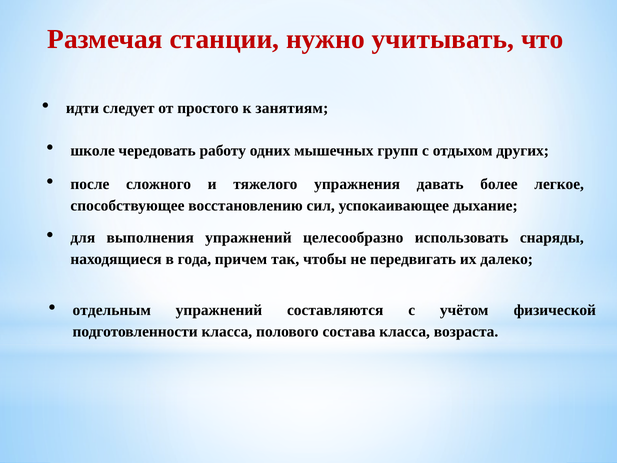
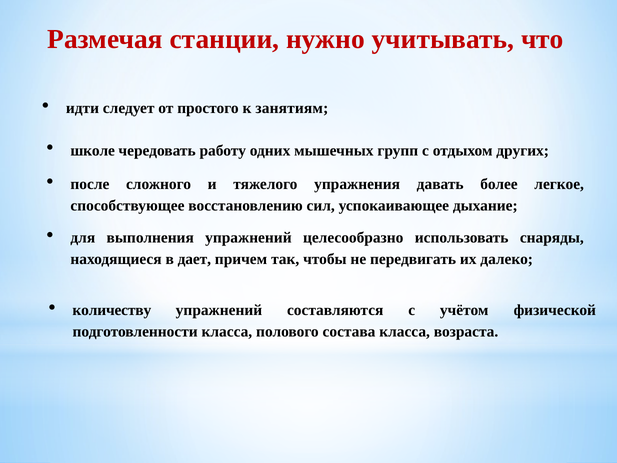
года: года -> дает (194, 259)
отдельным: отдельным -> количеству (112, 310)
